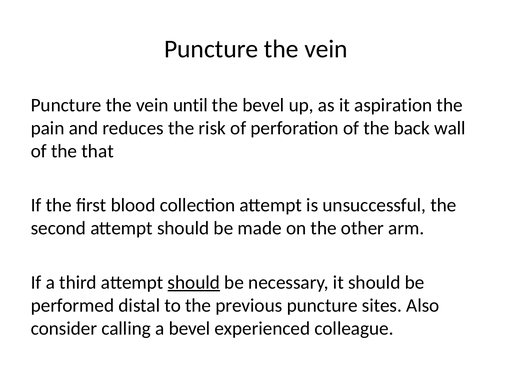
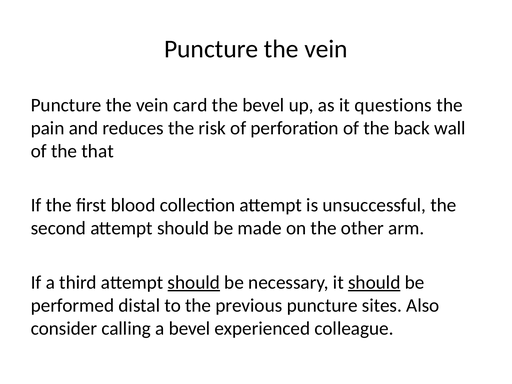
until: until -> card (190, 105)
aspiration: aspiration -> questions (393, 105)
should underline: none -> present (374, 282)
